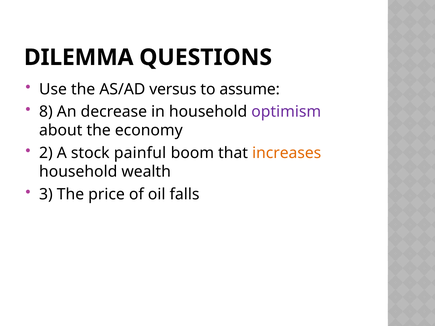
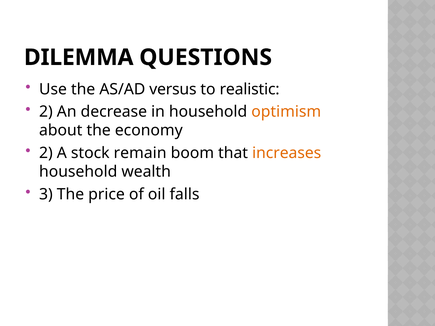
assume: assume -> realistic (250, 89)
8: 8 -> 2 (46, 112)
optimism colour: purple -> orange (286, 112)
painful: painful -> remain (140, 153)
